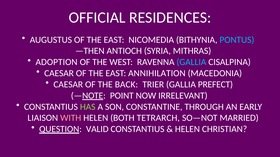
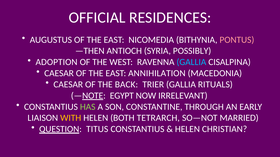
PONTUS colour: light blue -> pink (237, 40)
MITHRAS: MITHRAS -> POSSIBLY (192, 51)
PREFECT: PREFECT -> RITUALS (215, 85)
POINT: POINT -> EGYPT (122, 96)
WITH colour: pink -> yellow (71, 118)
VALID: VALID -> TITUS (97, 129)
